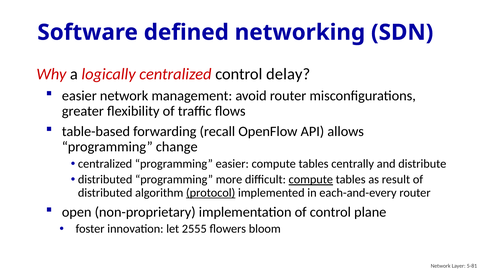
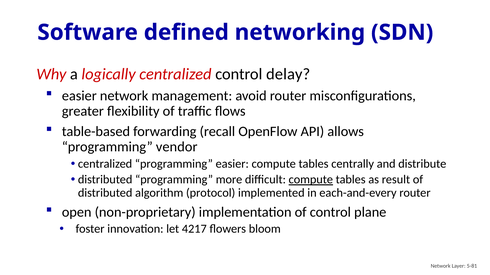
change: change -> vendor (177, 147)
protocol underline: present -> none (211, 193)
2555: 2555 -> 4217 (194, 229)
